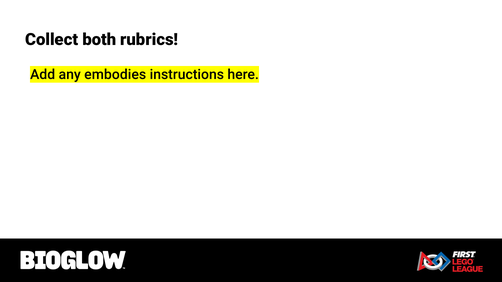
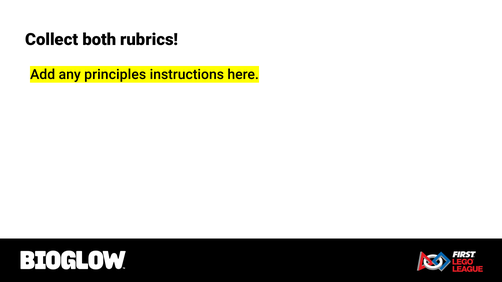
embodies: embodies -> principles (115, 75)
